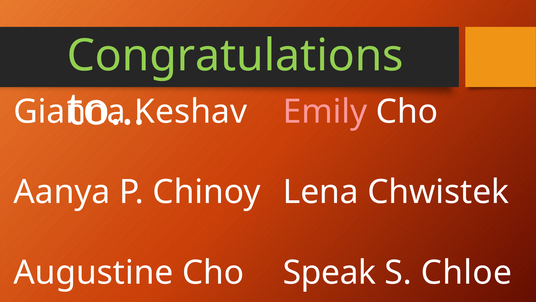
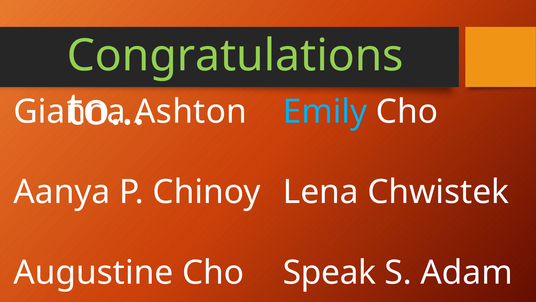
Keshav: Keshav -> Ashton (191, 112)
Emily colour: pink -> light blue (325, 112)
Chloe: Chloe -> Adam (467, 272)
